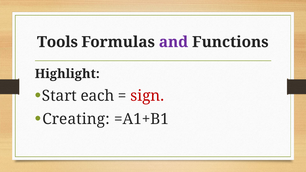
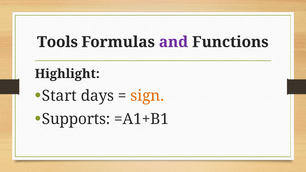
each: each -> days (97, 96)
sign colour: red -> orange (147, 96)
Creating: Creating -> Supports (76, 119)
